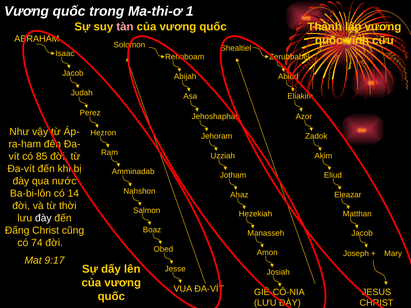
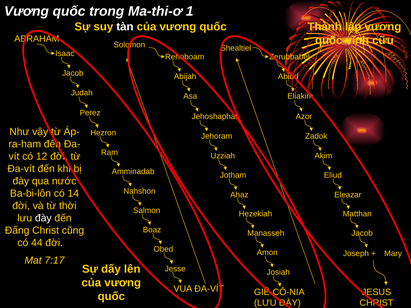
tàn colour: pink -> white (125, 27)
85: 85 -> 12 (42, 157)
74: 74 -> 44 (37, 243)
9:17: 9:17 -> 7:17 (54, 260)
